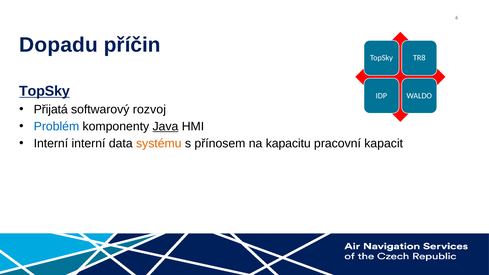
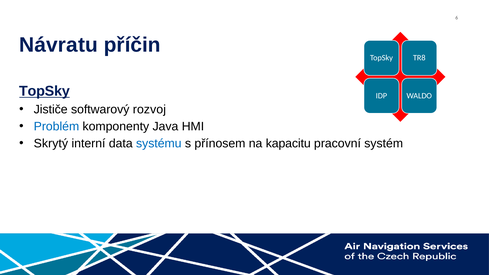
Dopadu: Dopadu -> Návratu (59, 45)
Přijatá: Přijatá -> Jističe (51, 109)
Java underline: present -> none (165, 126)
Interní: Interní -> Skrytý (51, 143)
systému colour: orange -> blue (159, 143)
kapacit: kapacit -> systém (384, 143)
